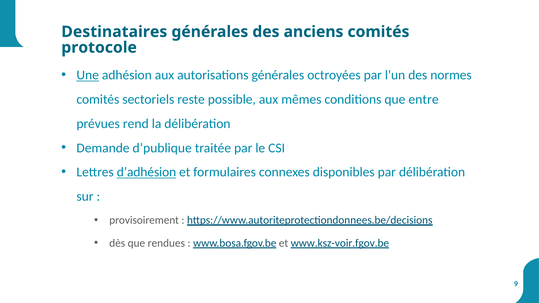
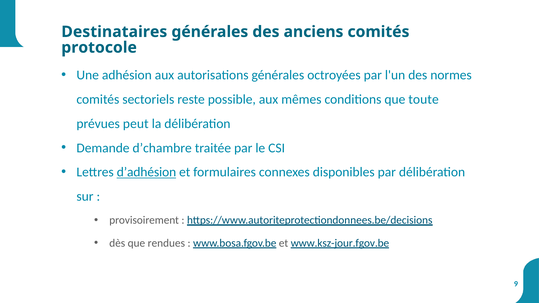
Une underline: present -> none (88, 75)
entre: entre -> toute (424, 99)
rend: rend -> peut (136, 124)
d’publique: d’publique -> d’chambre (162, 148)
www.ksz-voir.fgov.be: www.ksz-voir.fgov.be -> www.ksz-jour.fgov.be (340, 243)
